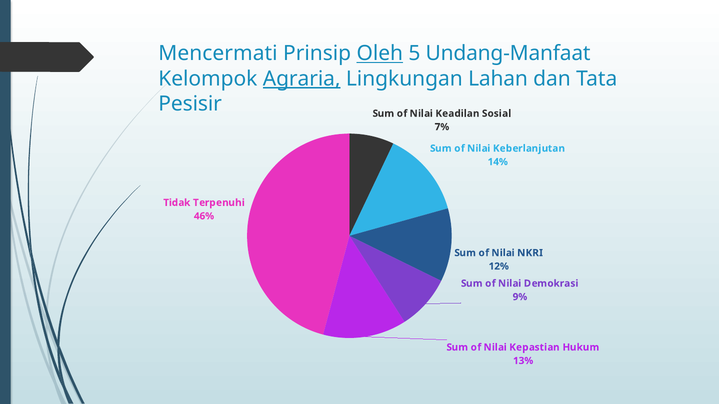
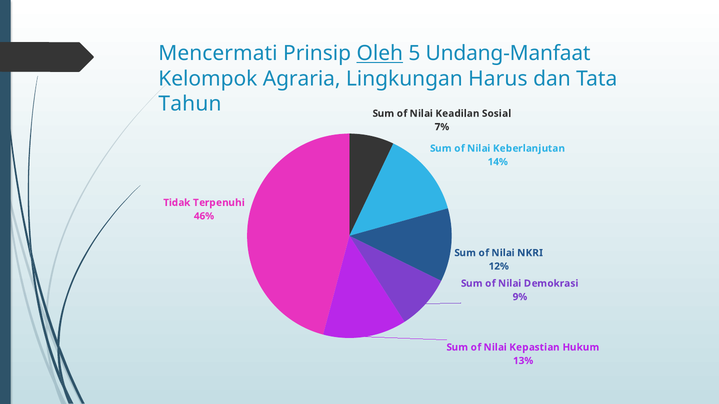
Agraria underline: present -> none (302, 79)
Lahan: Lahan -> Harus (498, 79)
Pesisir: Pesisir -> Tahun (190, 104)
